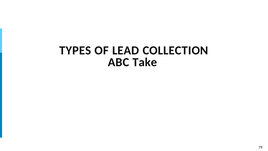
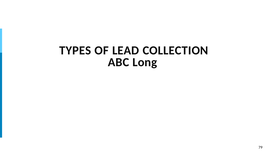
Take: Take -> Long (145, 62)
